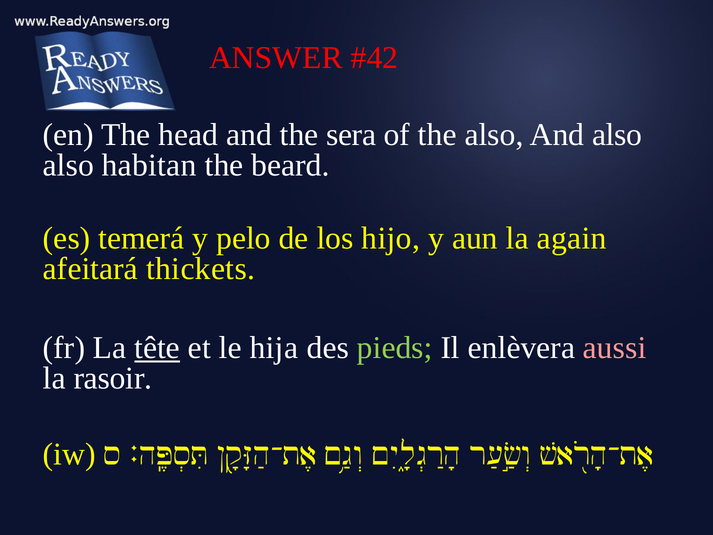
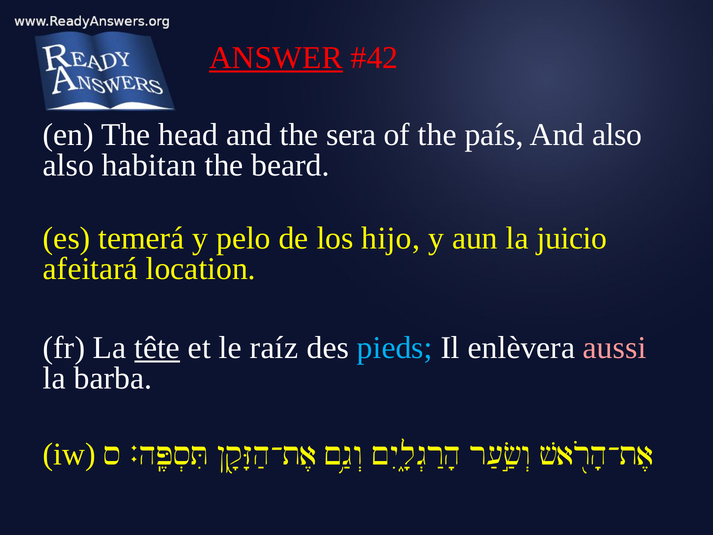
ANSWER underline: none -> present (276, 58)
the also: also -> país (494, 135)
again: again -> juicio (572, 238)
thickets: thickets -> location (201, 268)
hija: hija -> raíz (274, 348)
pieds colour: light green -> light blue (395, 348)
rasoir: rasoir -> barba (113, 378)
